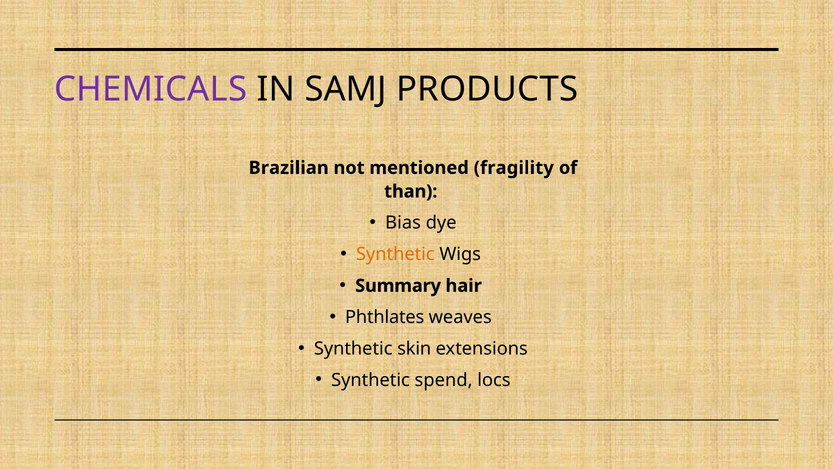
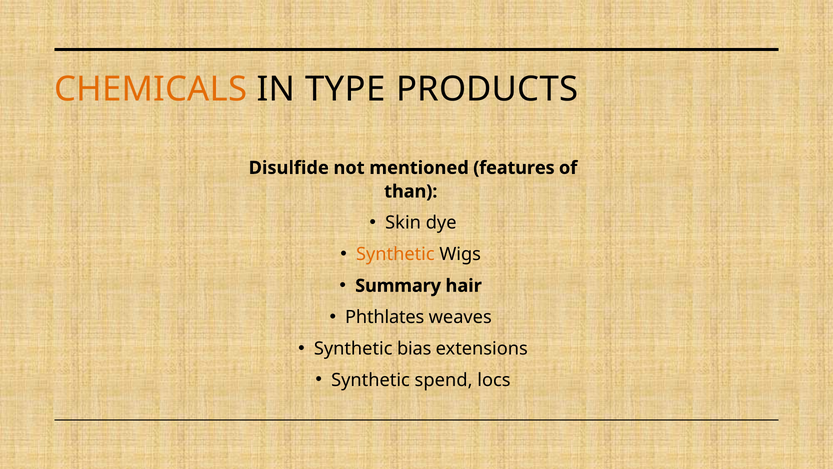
CHEMICALS colour: purple -> orange (151, 89)
SAMJ: SAMJ -> TYPE (345, 89)
Brazilian: Brazilian -> Disulfide (289, 168)
fragility: fragility -> features (514, 168)
Bias: Bias -> Skin (403, 223)
skin: skin -> bias (414, 348)
